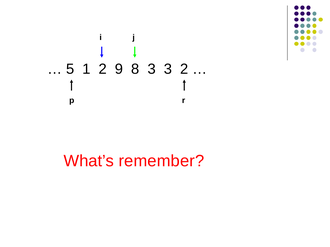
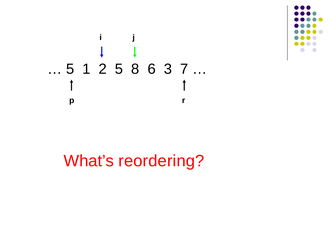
2 9: 9 -> 5 (119, 69)
8 3: 3 -> 6 (152, 69)
3 2: 2 -> 7 (184, 69)
remember: remember -> reordering (161, 161)
